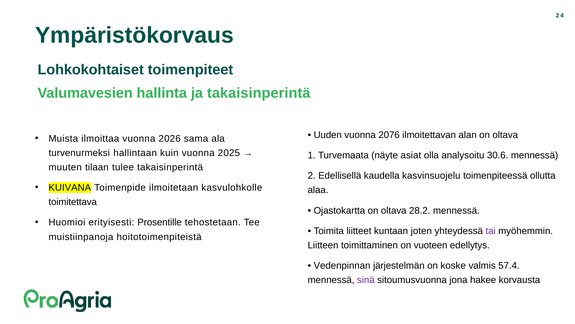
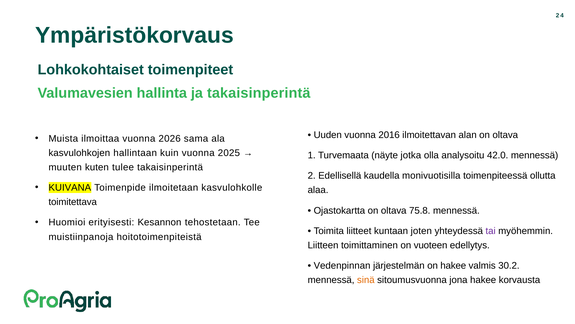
2076: 2076 -> 2016 (389, 135)
turvenurmeksi: turvenurmeksi -> kasvulohkojen (79, 153)
asiat: asiat -> jotka (411, 155)
30.6: 30.6 -> 42.0 (498, 155)
tilaan: tilaan -> kuten (97, 167)
kasvinsuojelu: kasvinsuojelu -> monivuotisilla (431, 175)
28.2: 28.2 -> 75.8 (420, 210)
Prosentille: Prosentille -> Kesannon (159, 222)
on koske: koske -> hakee (453, 265)
57.4: 57.4 -> 30.2 (509, 265)
sinä colour: purple -> orange (366, 280)
